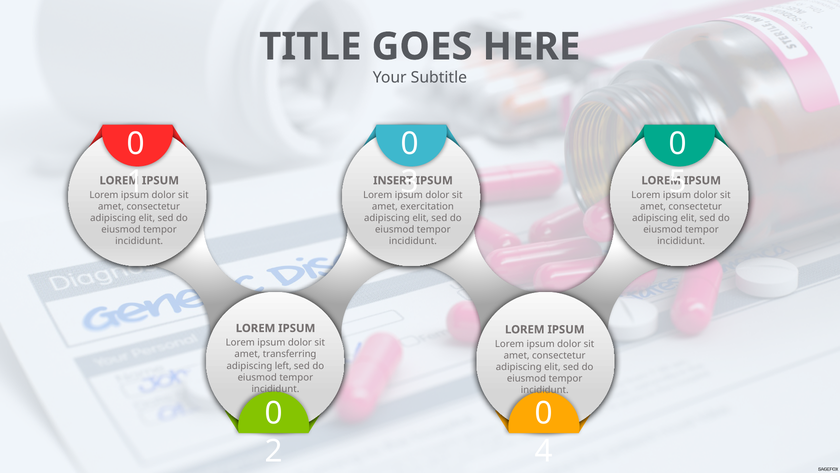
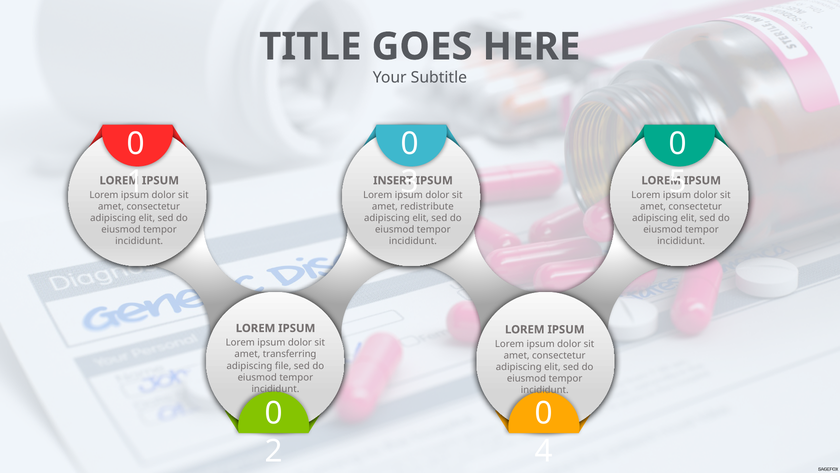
exercitation: exercitation -> redistribute (427, 206)
left: left -> file (283, 365)
